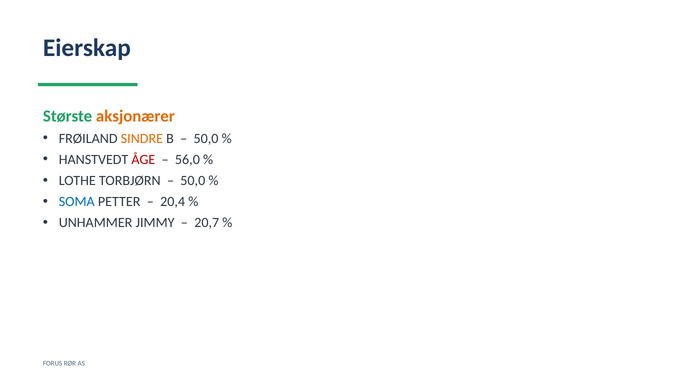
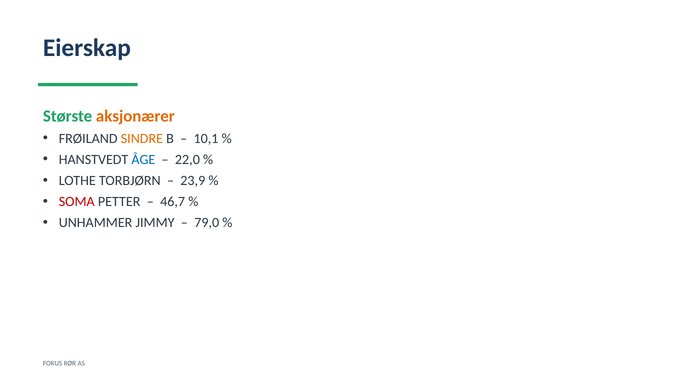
50,0: 50,0 -> 10,1 (206, 139)
ÅGE colour: red -> blue (143, 160)
56,0: 56,0 -> 22,0 (187, 160)
50,0: 50,0 -> 23,9 (193, 181)
SOMA colour: blue -> red (77, 202)
20,4: 20,4 -> 46,7 (173, 202)
20,7: 20,7 -> 79,0 (207, 223)
